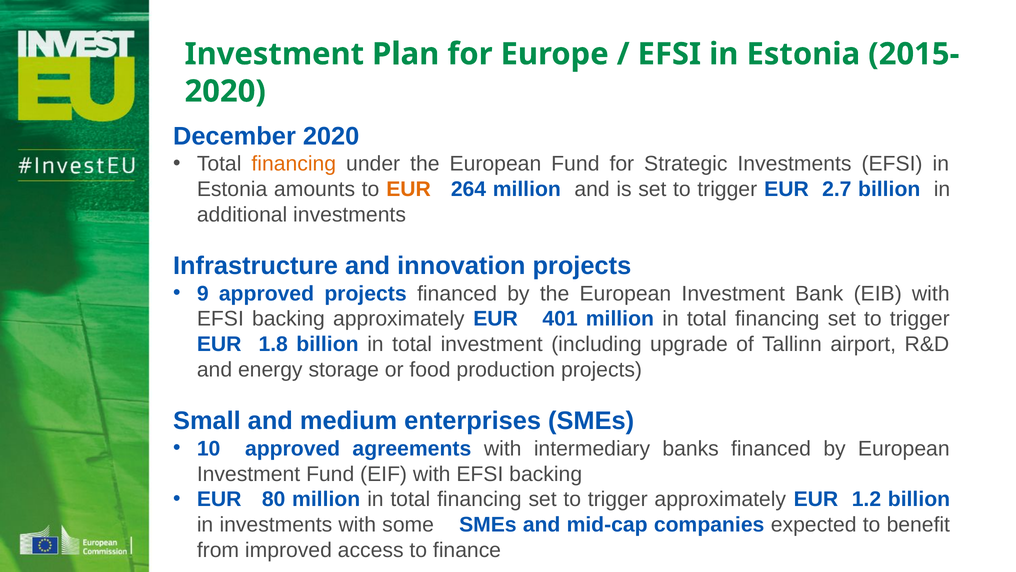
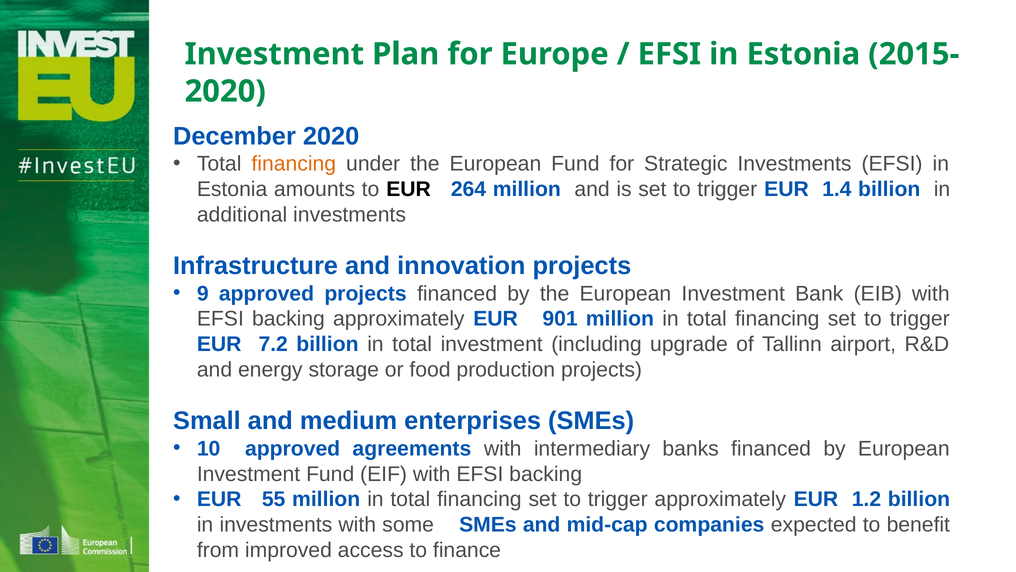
EUR colour: orange -> black (409, 189)
2.7: 2.7 -> 1.4 (837, 189)
401: 401 -> 901 (560, 319)
1.8: 1.8 -> 7.2 (273, 344)
80: 80 -> 55 (274, 499)
